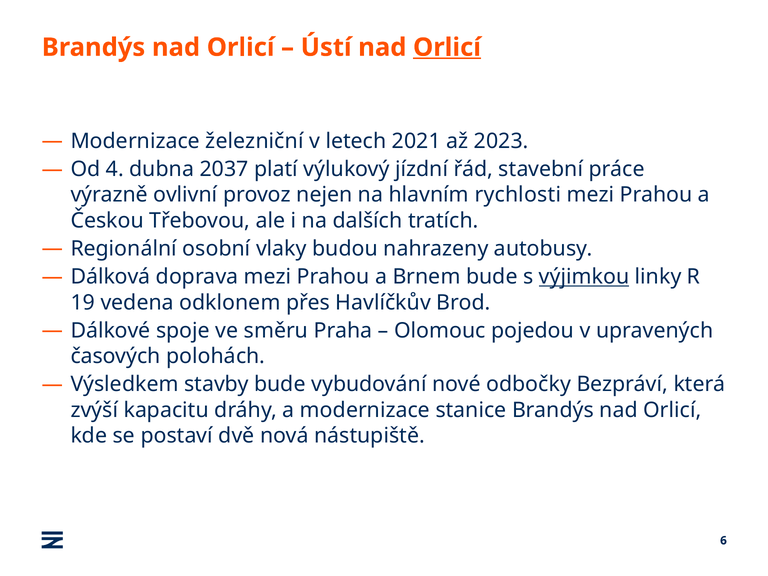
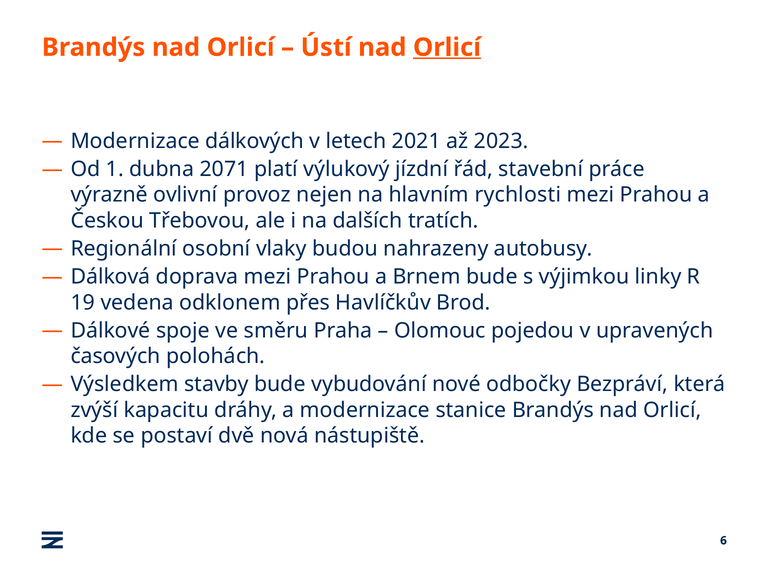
železniční: železniční -> dálkových (255, 141)
4: 4 -> 1 (115, 169)
2037: 2037 -> 2071 (224, 169)
výjimkou underline: present -> none (584, 277)
